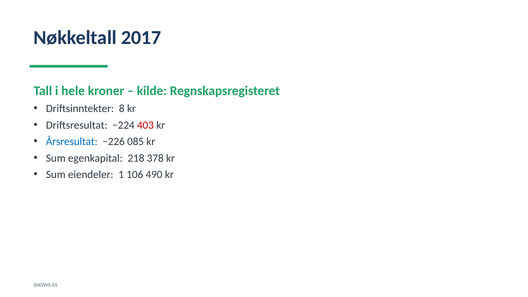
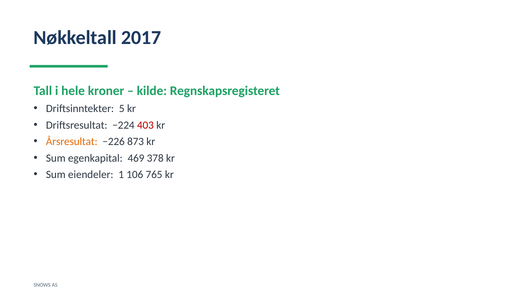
8: 8 -> 5 (122, 109)
Årsresultat colour: blue -> orange (72, 142)
085: 085 -> 873 (136, 142)
218: 218 -> 469 (136, 158)
490: 490 -> 765 (154, 175)
